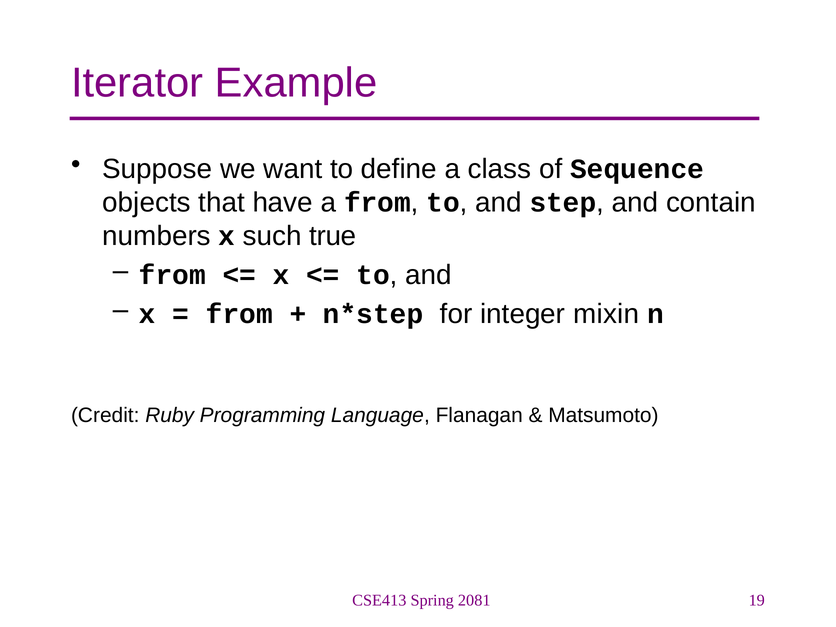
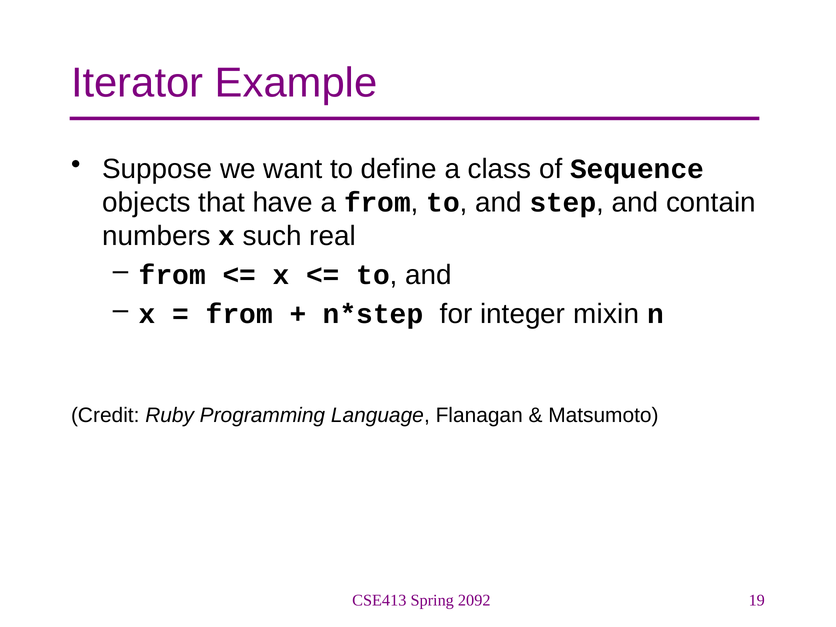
true: true -> real (333, 236)
2081: 2081 -> 2092 (474, 600)
